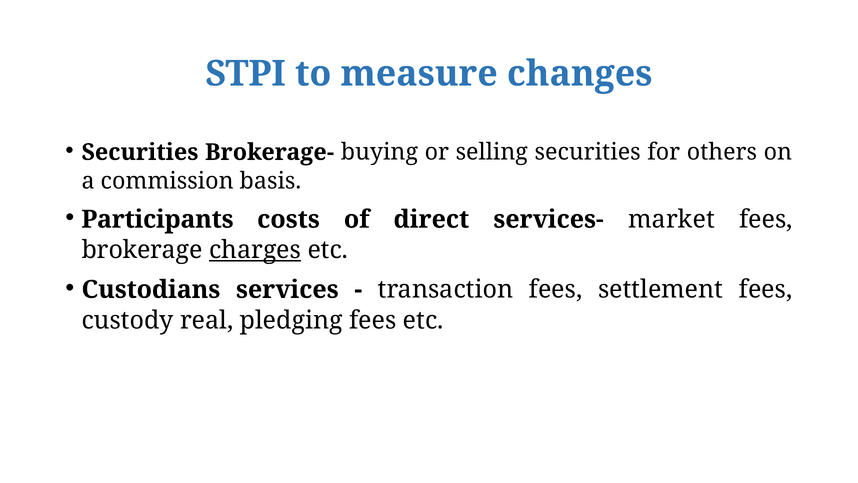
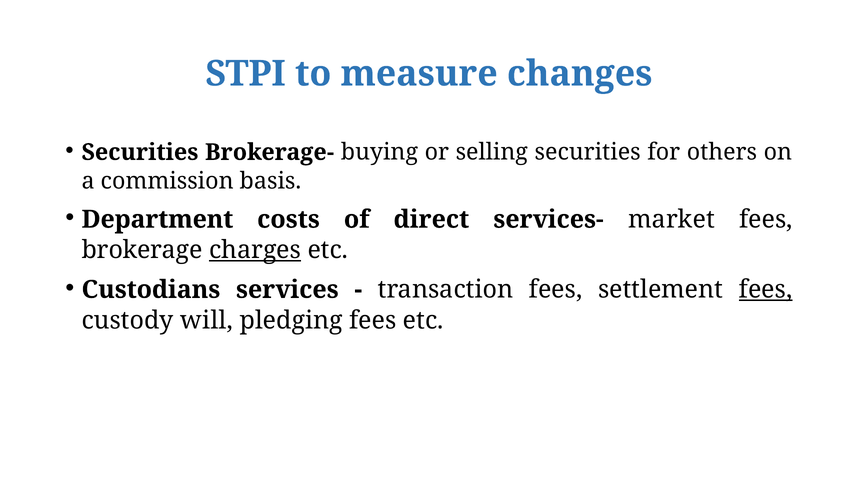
Participants: Participants -> Department (157, 219)
fees underline: none -> present (766, 289)
real: real -> will (207, 320)
